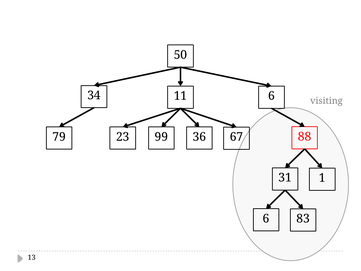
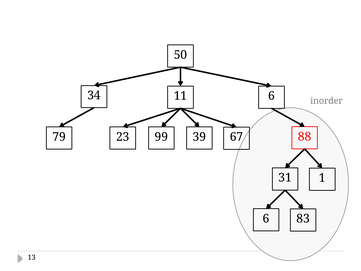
visiting: visiting -> inorder (327, 101)
36: 36 -> 39 (199, 137)
